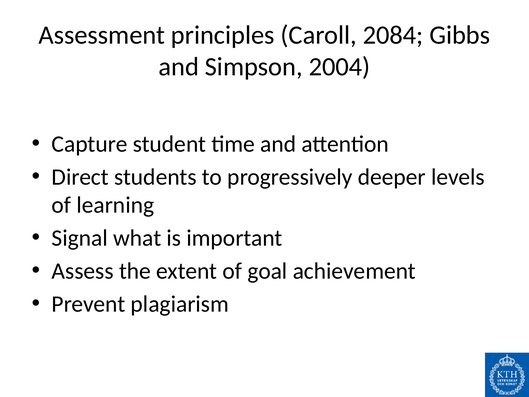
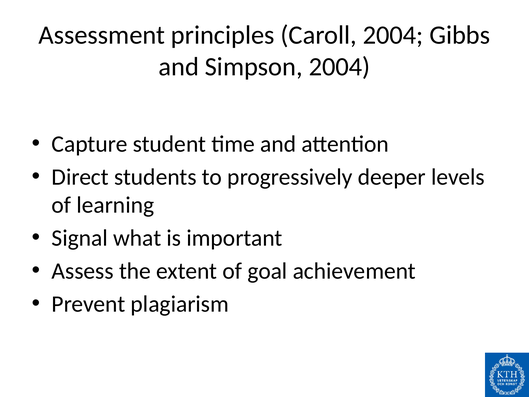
Caroll 2084: 2084 -> 2004 (393, 35)
